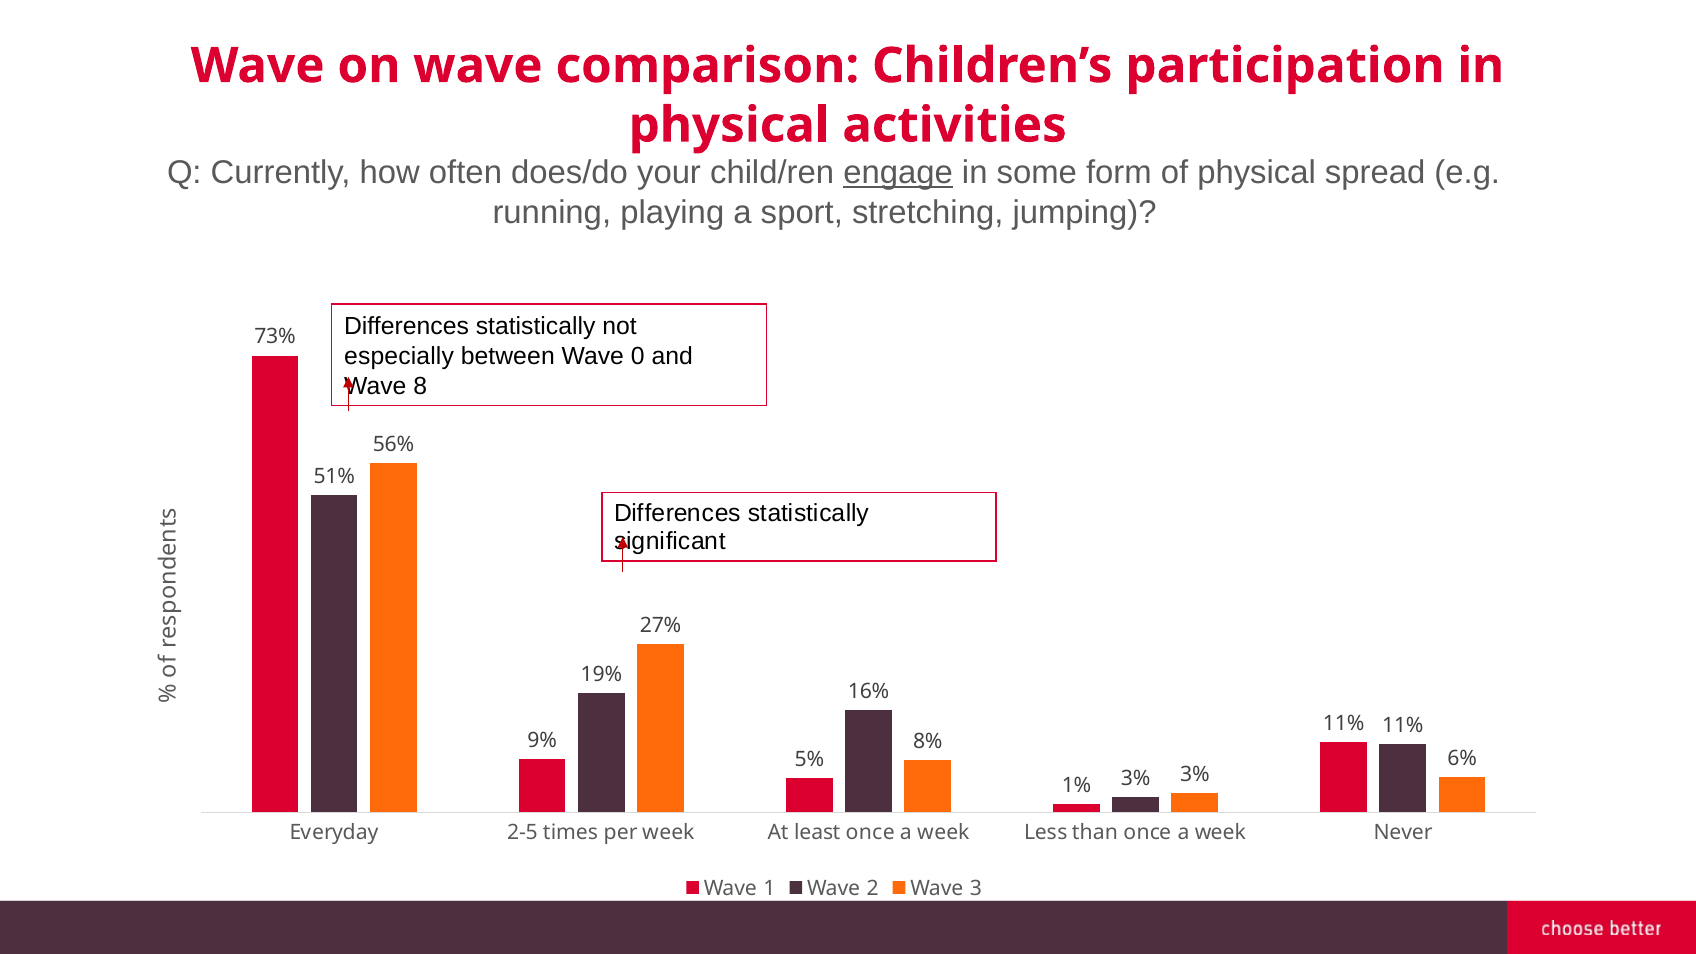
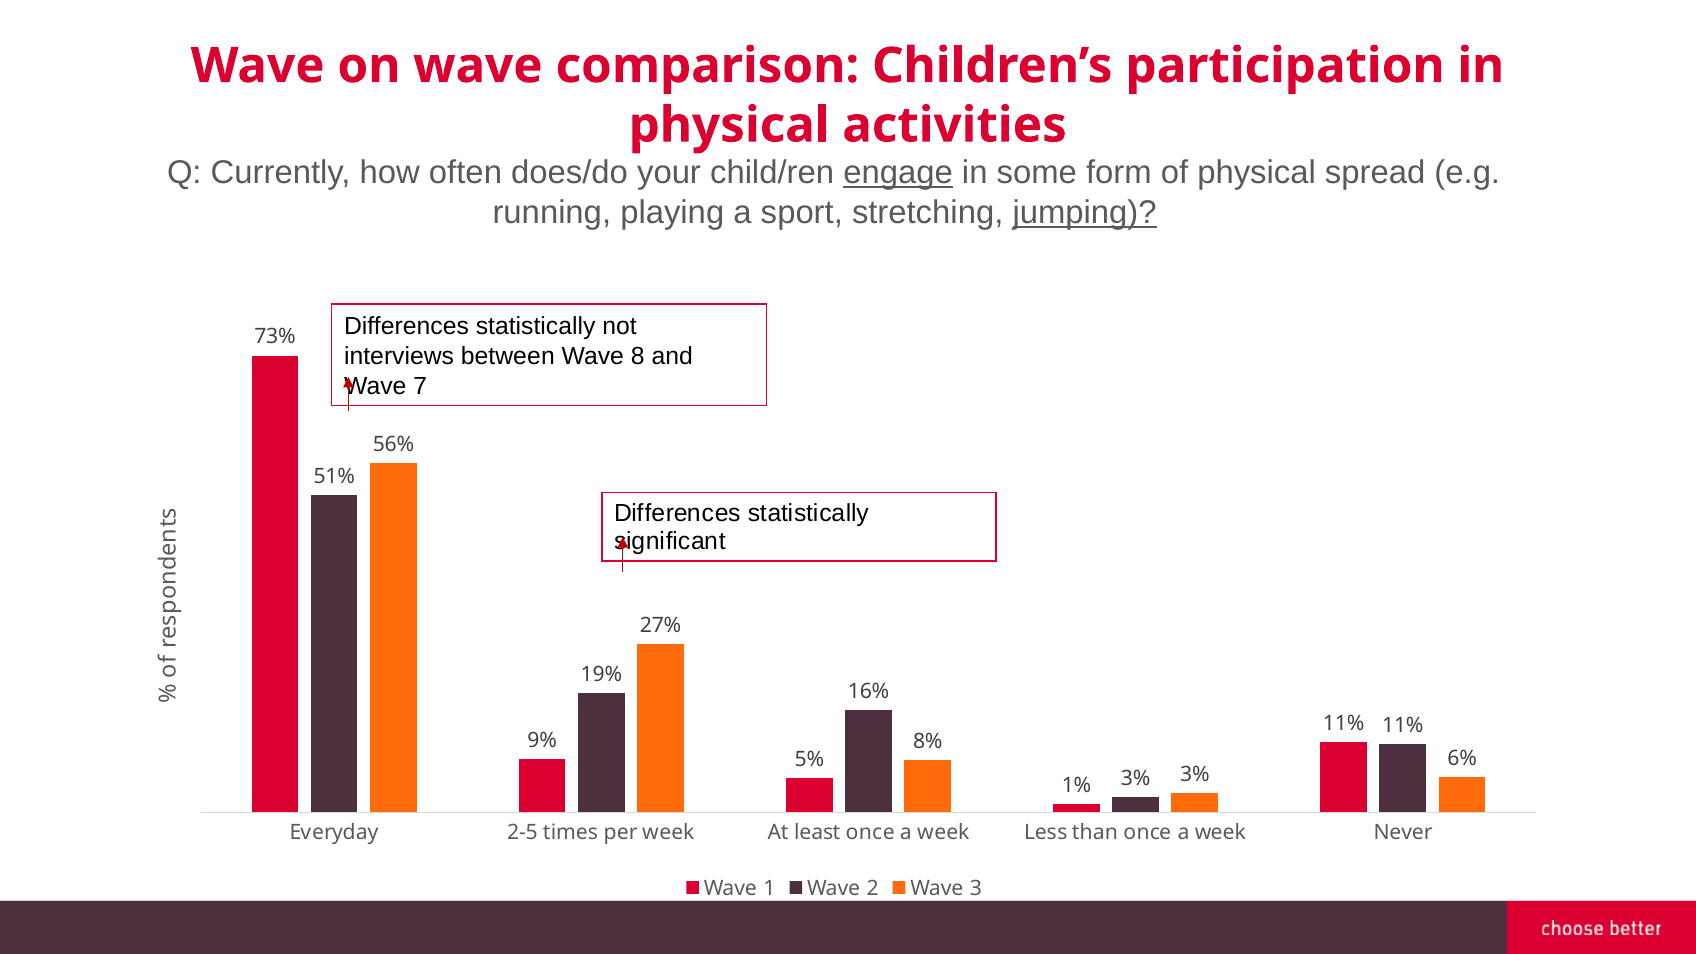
jumping underline: none -> present (1085, 212)
especially: especially -> interviews (399, 356)
0: 0 -> 8 (638, 356)
8: 8 -> 7 (420, 386)
